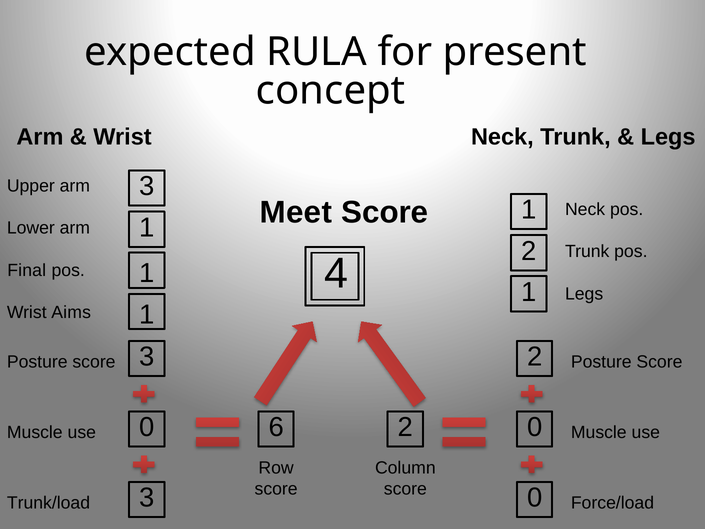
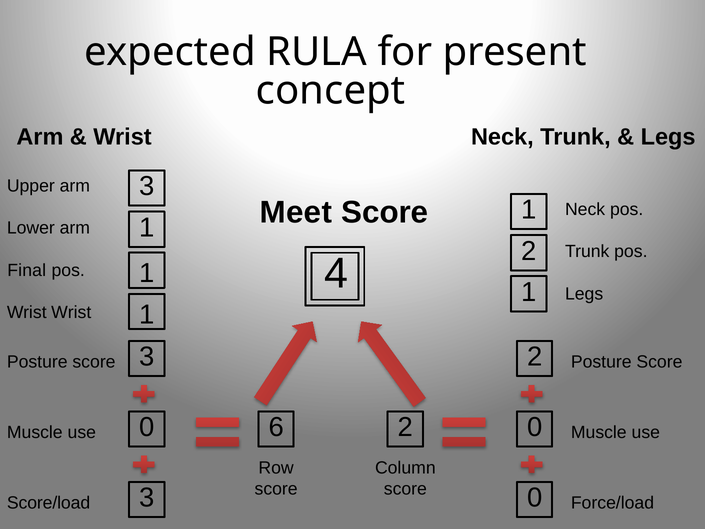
Wrist Aims: Aims -> Wrist (71, 313)
Trunk/load: Trunk/load -> Score/load (49, 503)
